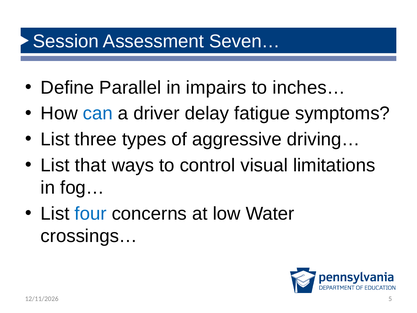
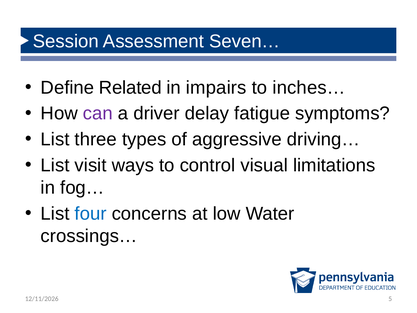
Parallel: Parallel -> Related (130, 87)
can colour: blue -> purple (98, 113)
that: that -> visit (91, 165)
